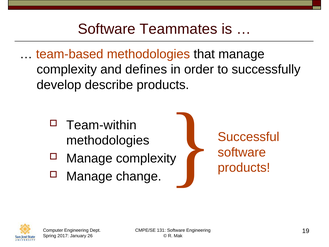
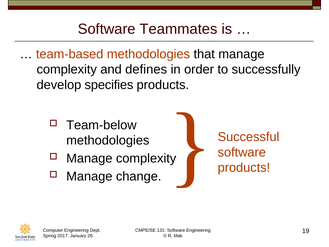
describe: describe -> specifies (109, 85)
Team-within: Team-within -> Team-below (101, 125)
